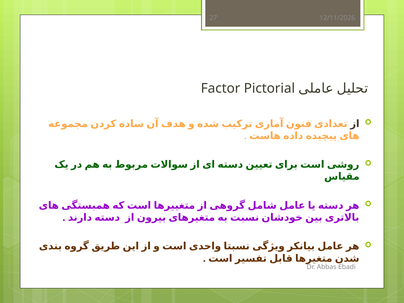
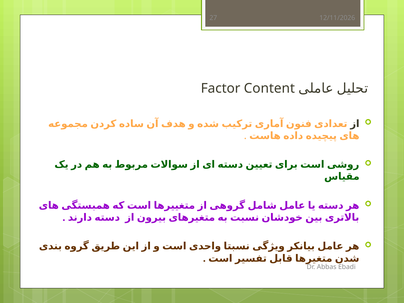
Pictorial: Pictorial -> Content (269, 88)
